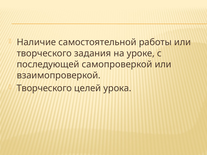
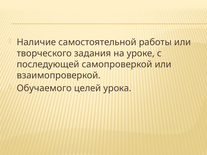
Творческого: Творческого -> Обучаемого (44, 88)
